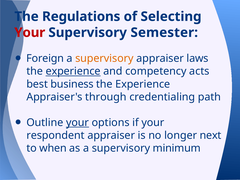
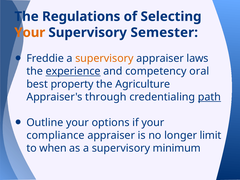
Your colour: red -> orange (30, 33)
Foreign: Foreign -> Freddie (45, 58)
acts: acts -> oral (199, 71)
business: business -> property (72, 84)
Experience: Experience -> Agriculture (143, 84)
path underline: none -> present (209, 97)
your underline: present -> none (78, 122)
respondent: respondent -> compliance (55, 135)
next: next -> limit (211, 135)
